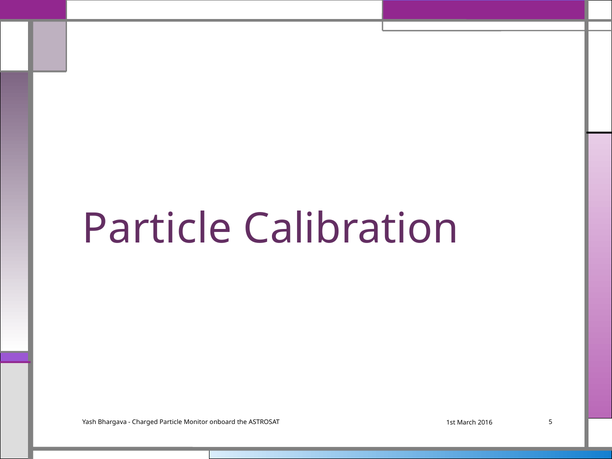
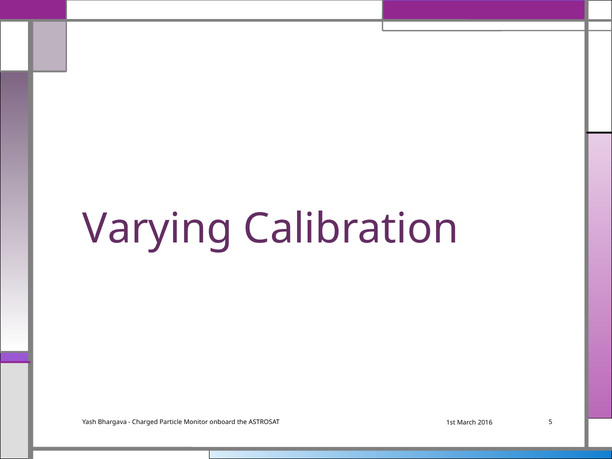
Particle: Particle -> Varying (157, 229)
